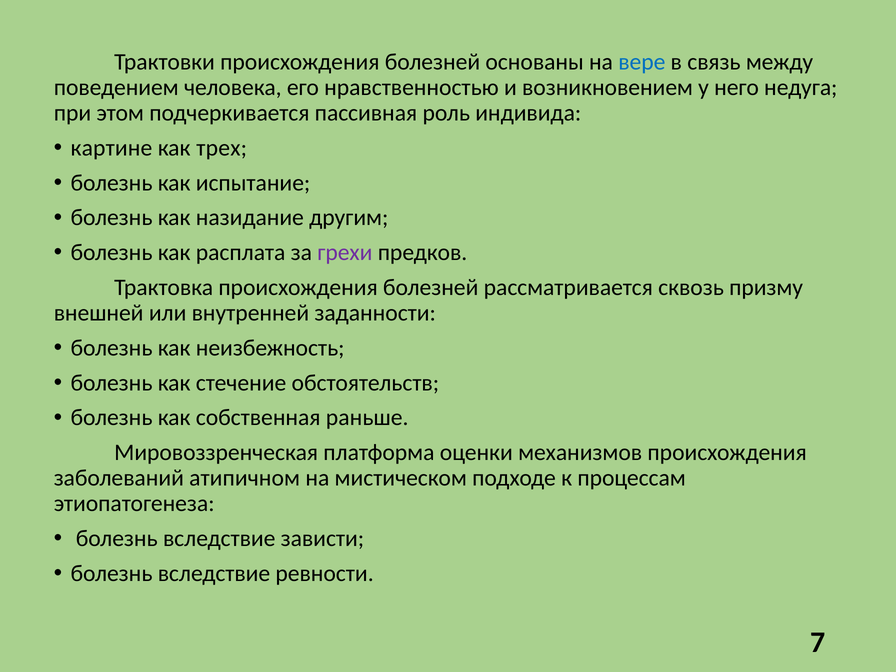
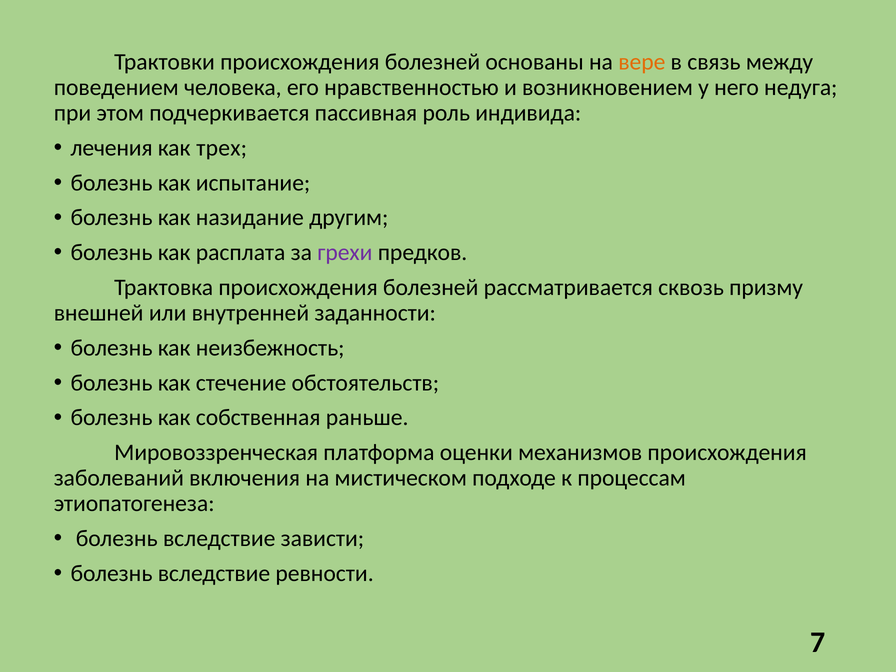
вере colour: blue -> orange (642, 62)
картине: картине -> лечения (112, 148)
атипичном: атипичном -> включения (245, 478)
